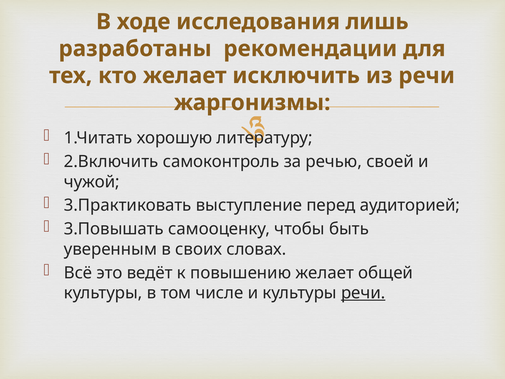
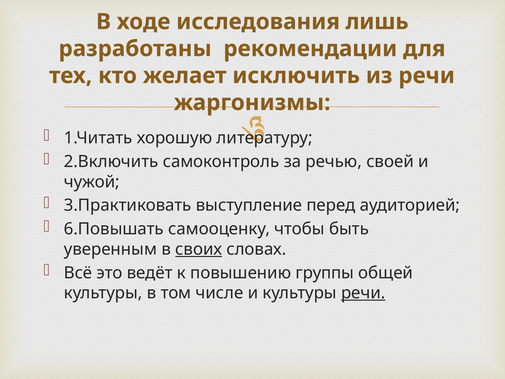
3.Повышать: 3.Повышать -> 6.Повышать (114, 229)
своих underline: none -> present (199, 249)
повышению желает: желает -> группы (325, 273)
